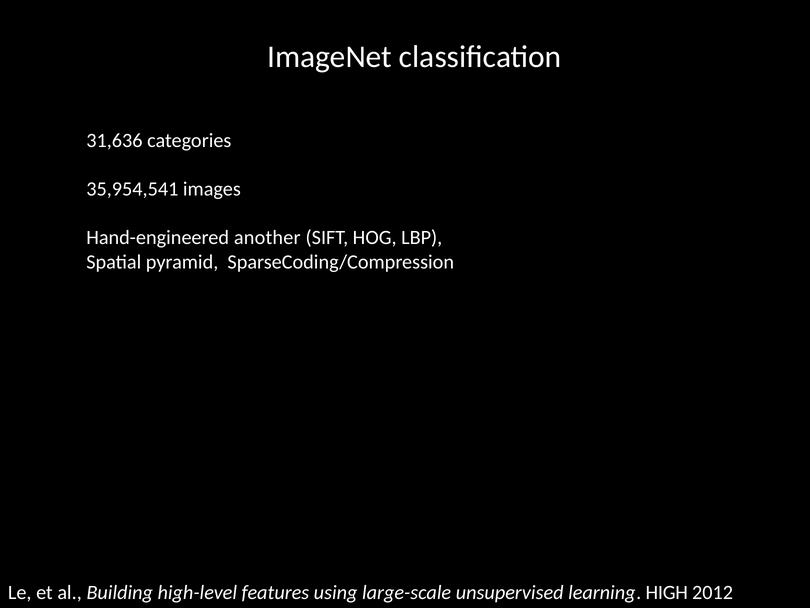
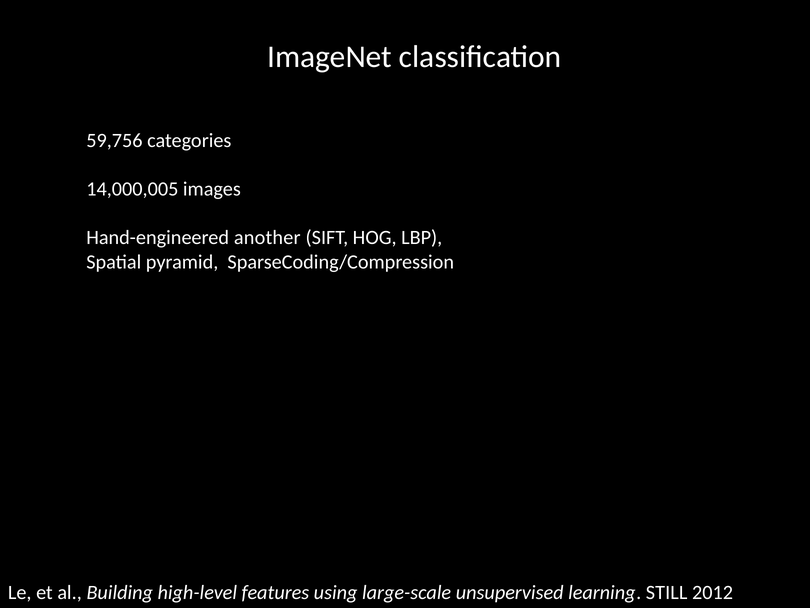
31,636: 31,636 -> 59,756 (114, 140)
35,954,541: 35,954,541 -> 14,000,005 (132, 189)
HIGH: HIGH -> STILL (667, 592)
